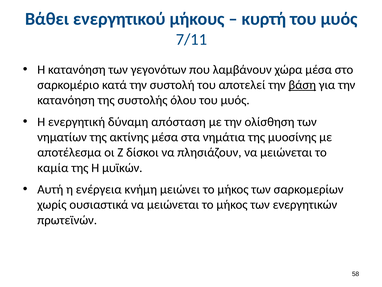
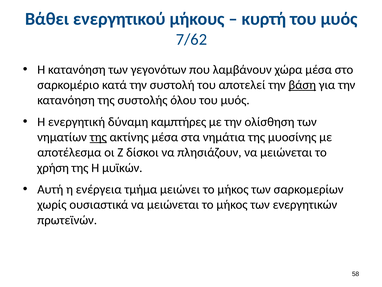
7/11: 7/11 -> 7/62 (191, 39)
απόσταση: απόσταση -> καμπτήρες (179, 122)
της underline: none -> present (98, 137)
καμία: καμία -> χρήση (53, 168)
κνήμη: κνήμη -> τμήμα (141, 189)
